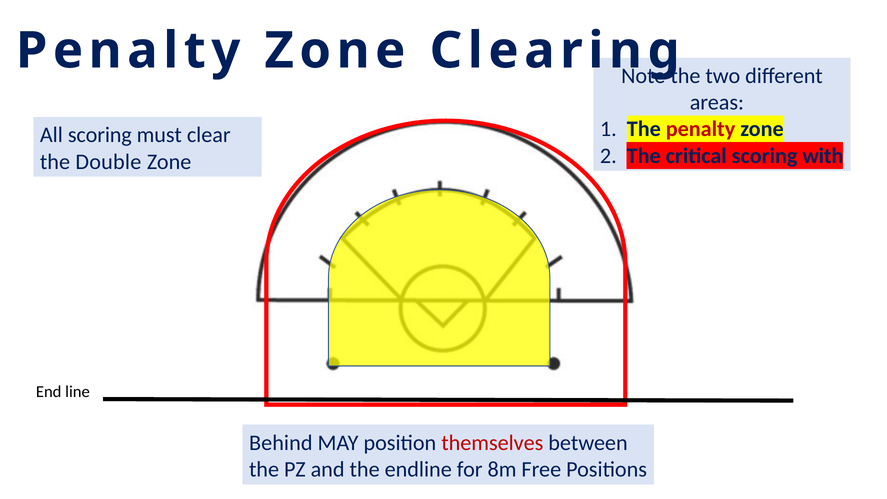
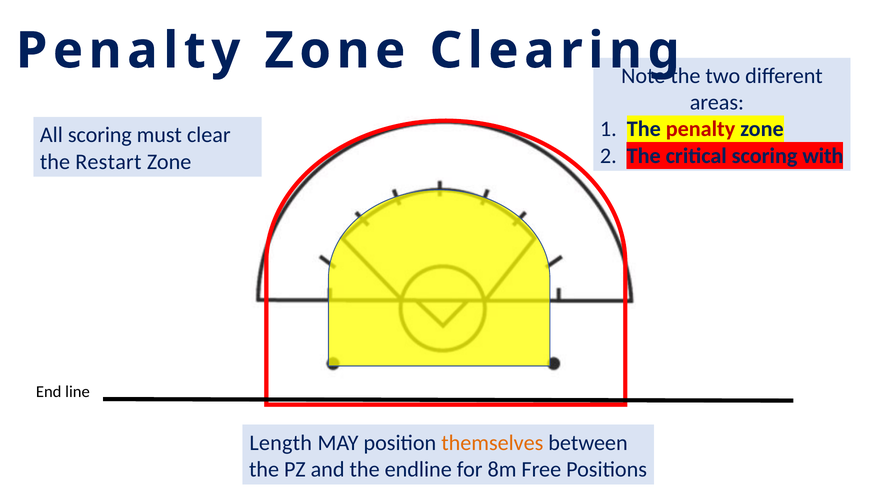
Double: Double -> Restart (108, 162)
Behind: Behind -> Length (281, 443)
themselves colour: red -> orange (492, 443)
